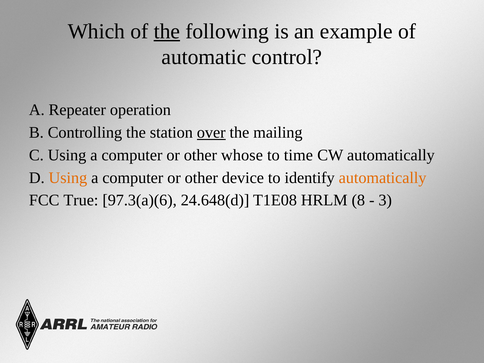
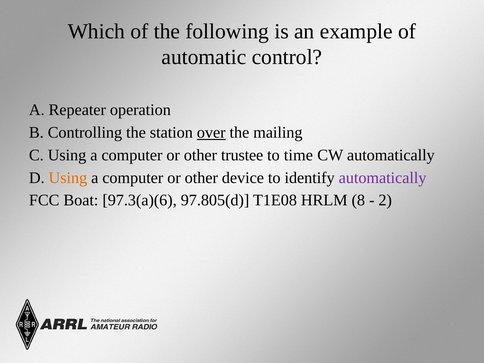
the underline: present -> none (167, 31)
whose: whose -> trustee (242, 155)
automatically colour: orange -> purple (383, 178)
True: True -> Boat (81, 200)
24.648(d: 24.648(d -> 97.805(d (215, 200)
3: 3 -> 2 (385, 200)
